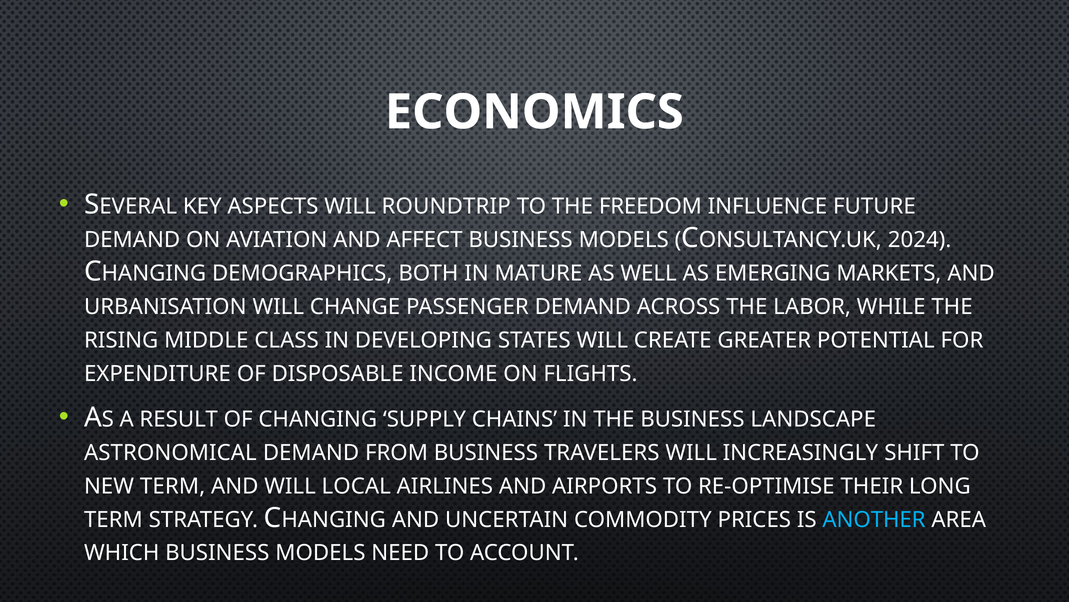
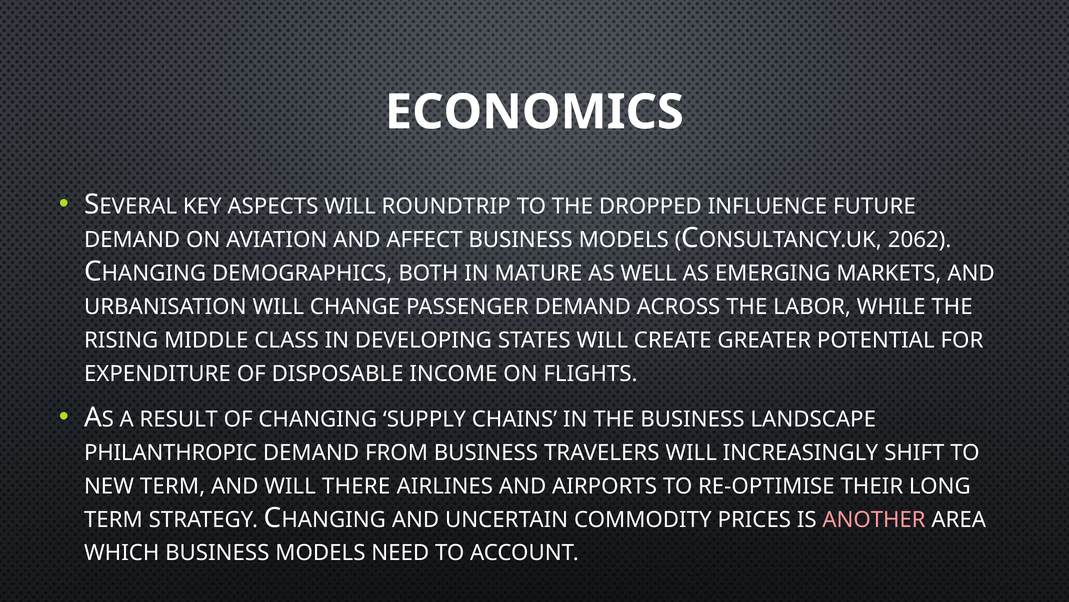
FREEDOM: FREEDOM -> DROPPED (650, 206)
2024: 2024 -> 2062 (920, 240)
ASTRONOMICAL: ASTRONOMICAL -> PHILANTHROPIC (171, 452)
LOCAL: LOCAL -> THERE (356, 486)
ANOTHER colour: light blue -> pink (874, 519)
